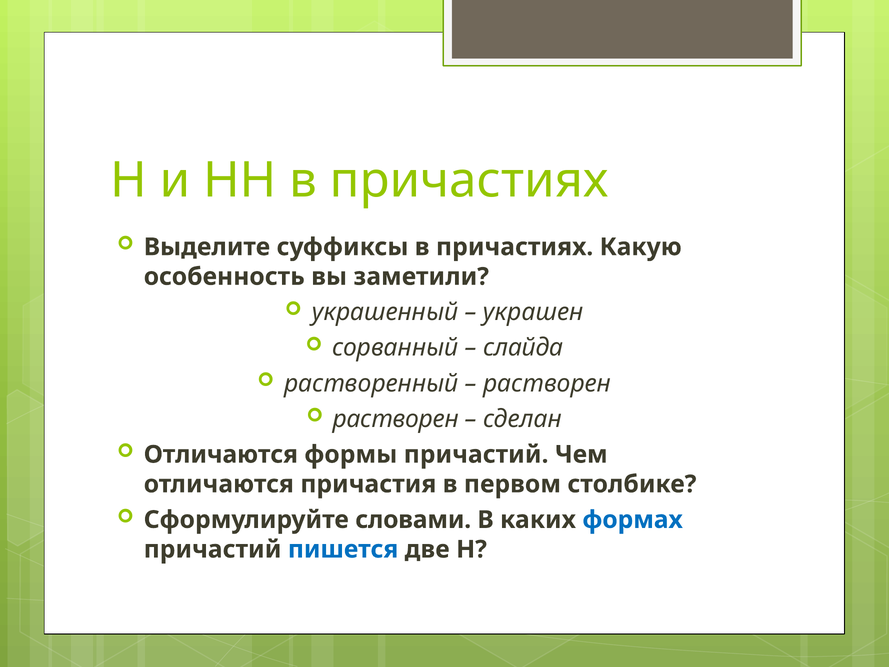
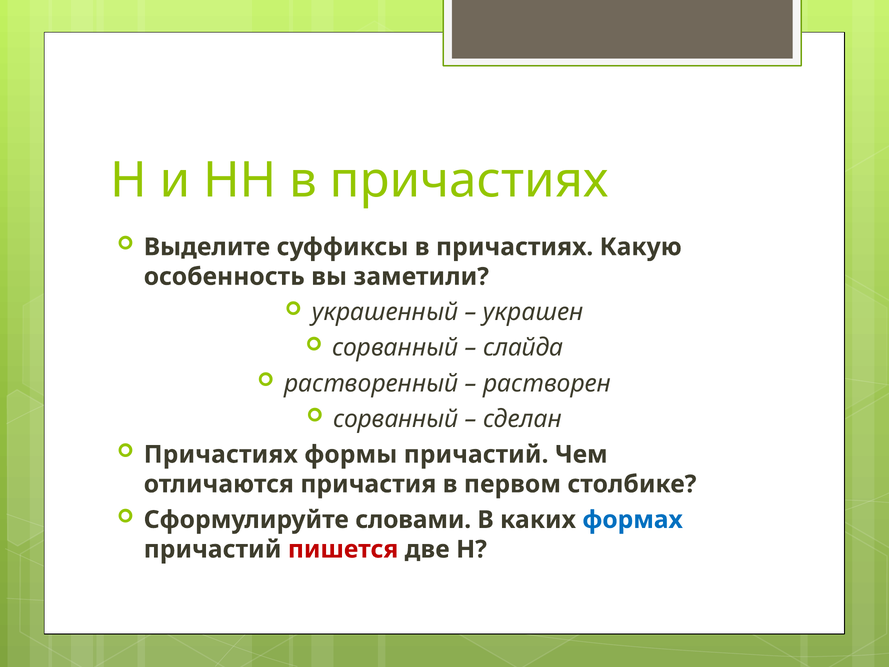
растворен: растворен -> сорванный (396, 419)
Отличаются: Отличаются -> Причастиях (221, 454)
пишется colour: blue -> red (343, 549)
